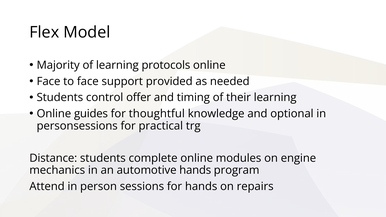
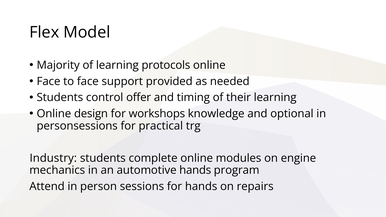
guides: guides -> design (91, 114)
thoughtful: thoughtful -> workshops (157, 114)
Distance: Distance -> Industry (53, 158)
